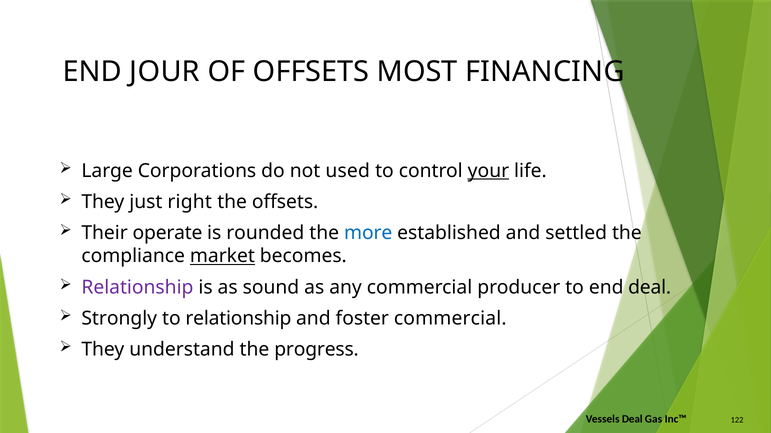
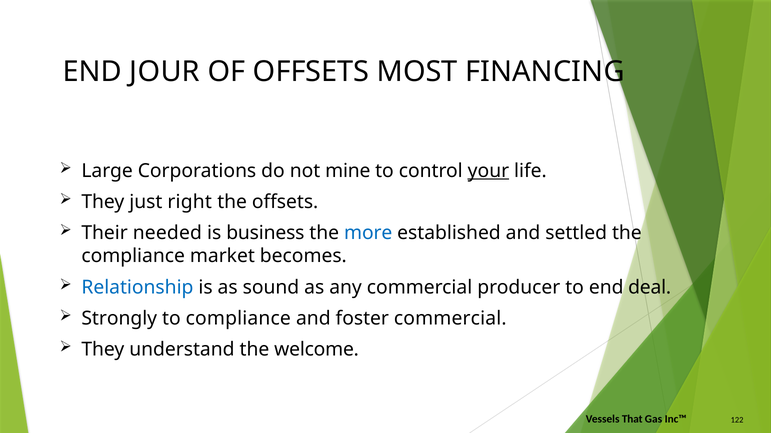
used: used -> mine (348, 171)
operate: operate -> needed (167, 233)
rounded: rounded -> business (265, 233)
market underline: present -> none (222, 257)
Relationship colour: purple -> blue (137, 288)
to relationship: relationship -> compliance (238, 319)
progress: progress -> welcome (317, 350)
Vessels Deal: Deal -> That (632, 420)
